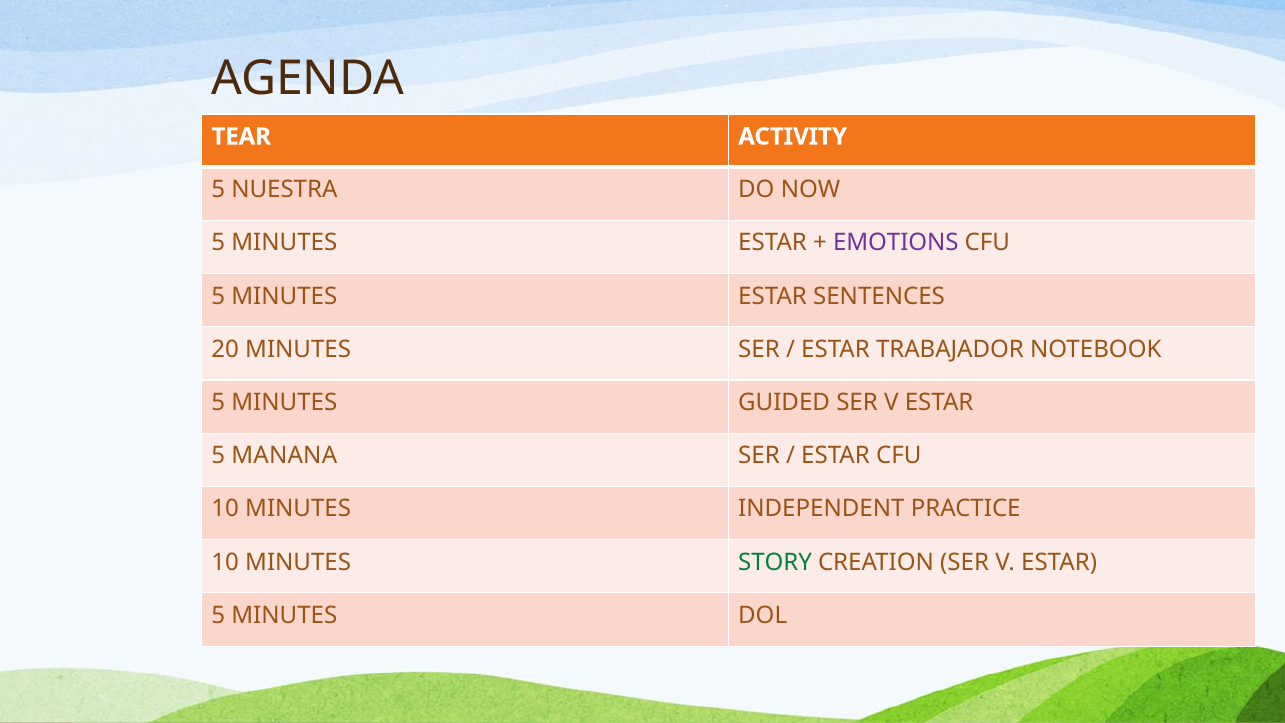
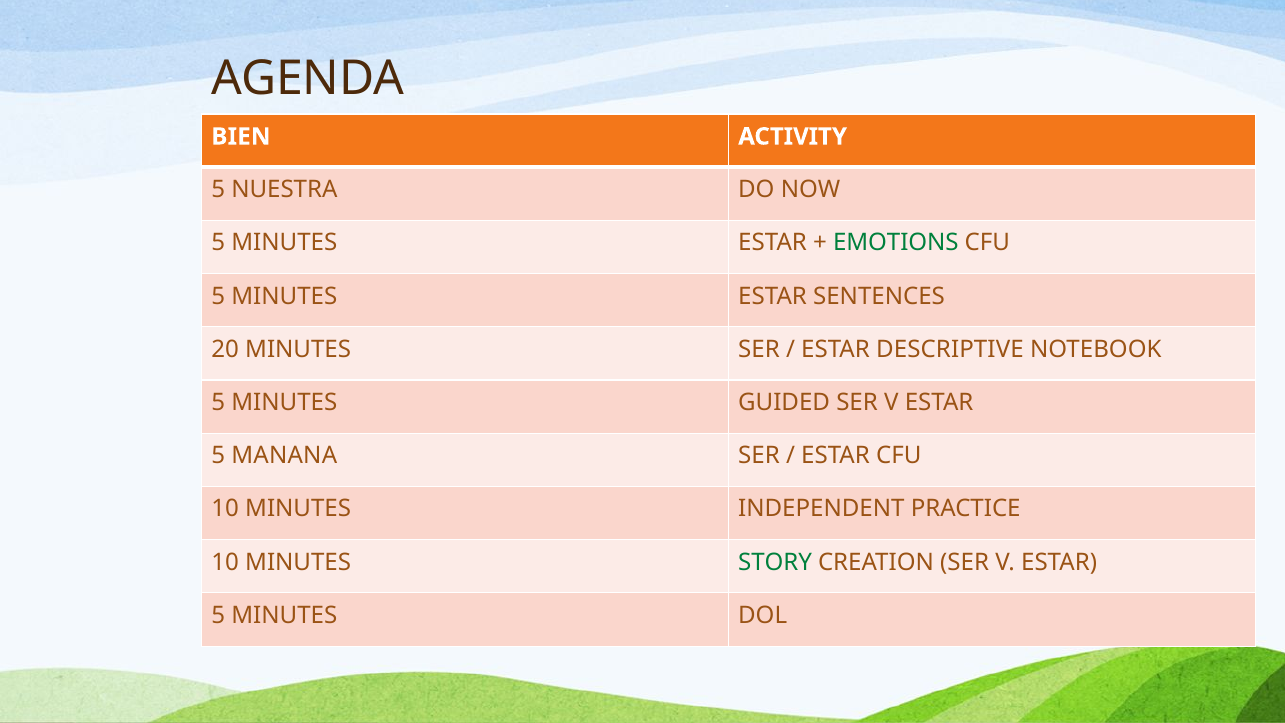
TEAR: TEAR -> BIEN (241, 137)
EMOTIONS colour: purple -> green (896, 243)
TRABAJADOR: TRABAJADOR -> DESCRIPTIVE (950, 349)
